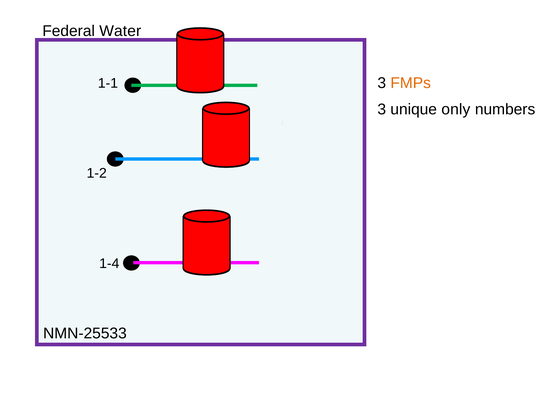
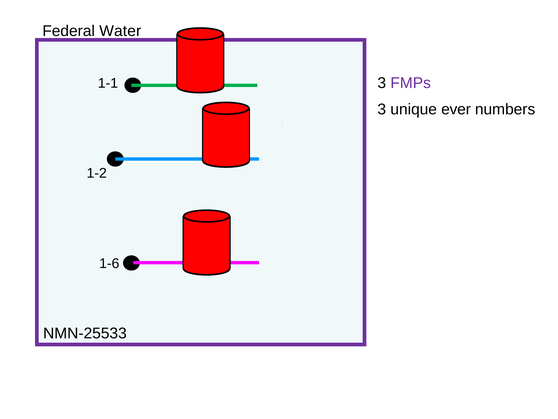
FMPs colour: orange -> purple (411, 83)
only: only -> ever (456, 109)
1-4: 1-4 -> 1-6 (109, 263)
